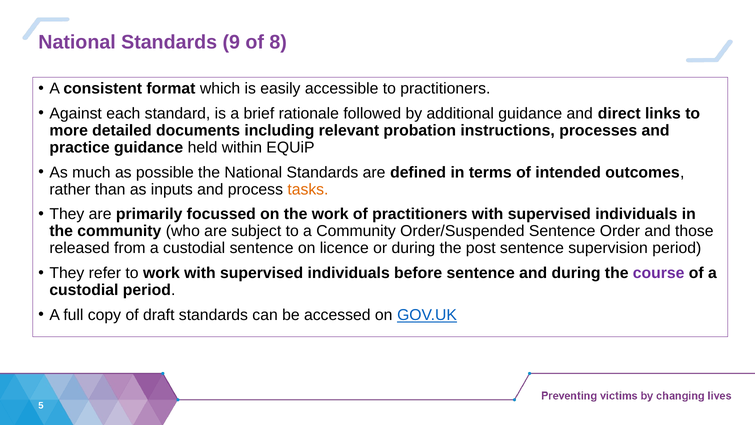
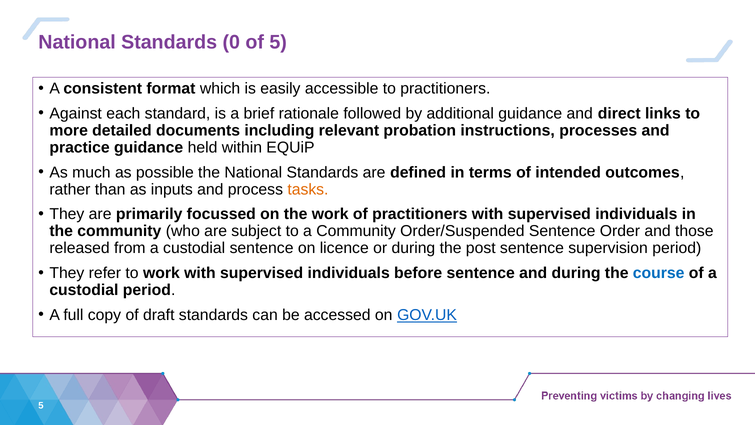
9: 9 -> 0 (231, 42)
of 8: 8 -> 5 (278, 42)
course colour: purple -> blue (659, 273)
